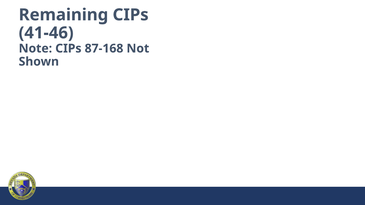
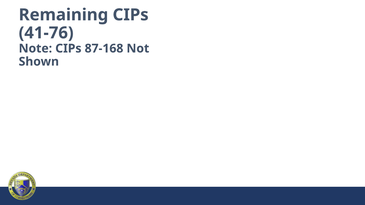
41-46: 41-46 -> 41-76 (46, 33)
